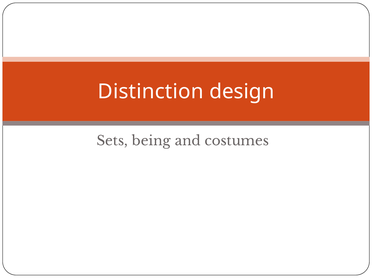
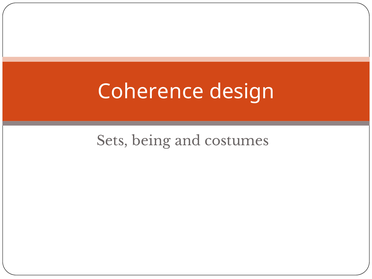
Distinction: Distinction -> Coherence (151, 92)
